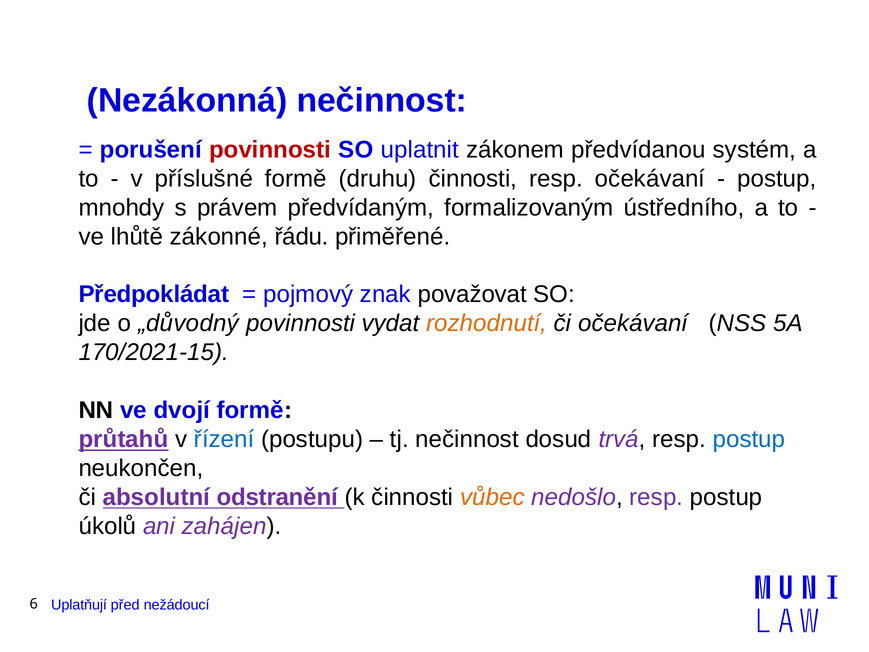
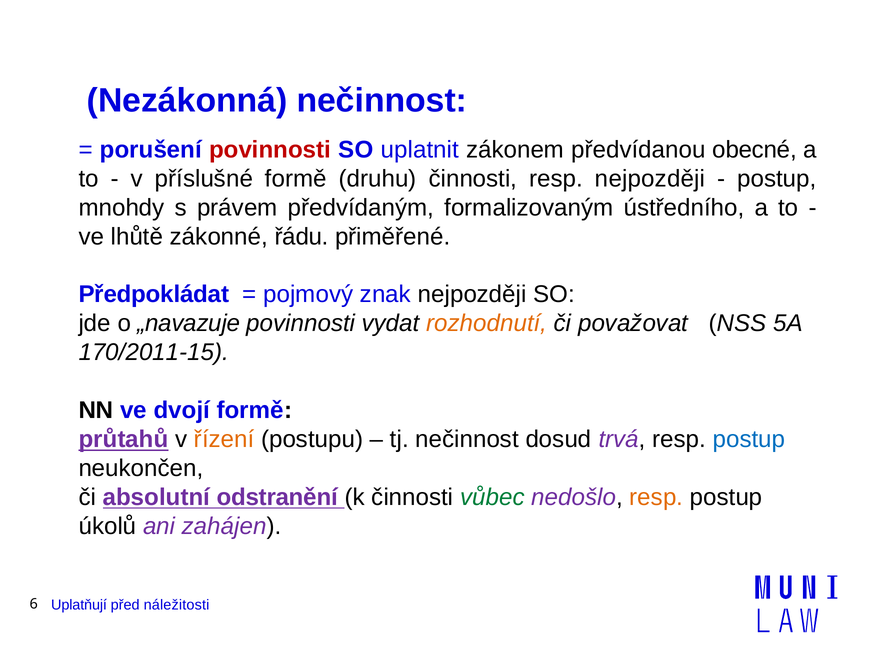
systém: systém -> obecné (755, 149)
resp očekávaní: očekávaní -> nejpozději (650, 178)
znak považovat: považovat -> nejpozději (472, 294)
„důvodný: „důvodný -> „navazuje (189, 323)
či očekávaní: očekávaní -> považovat (633, 323)
170/2021-15: 170/2021-15 -> 170/2011-15 (154, 352)
řízení colour: blue -> orange (224, 439)
vůbec colour: orange -> green (492, 497)
resp colour: purple -> orange (656, 497)
nežádoucí: nežádoucí -> náležitosti (177, 605)
